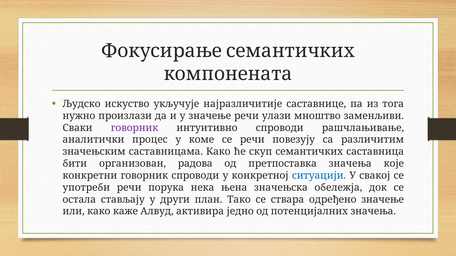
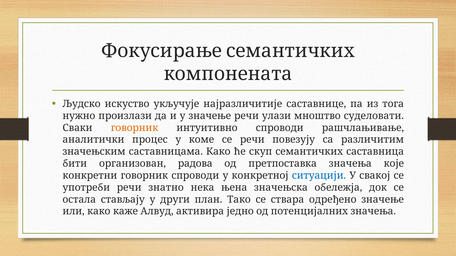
заменљиви: заменљиви -> суделовати (374, 116)
говорник colour: purple -> orange (134, 128)
порука: порука -> знатно (166, 188)
